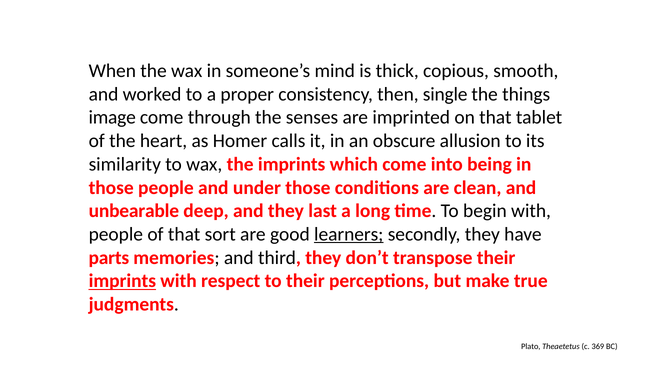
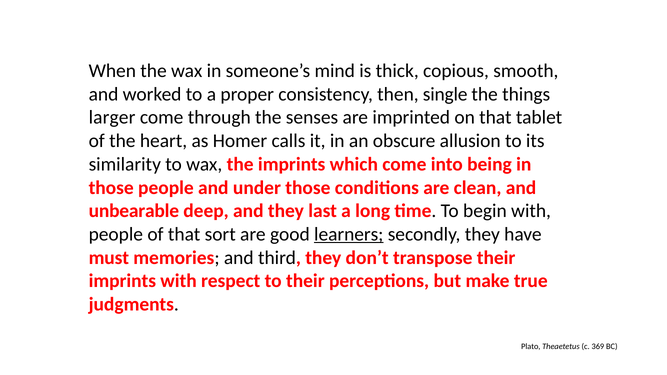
image: image -> larger (112, 118)
parts: parts -> must (109, 258)
imprints underline: present -> none (122, 281)
